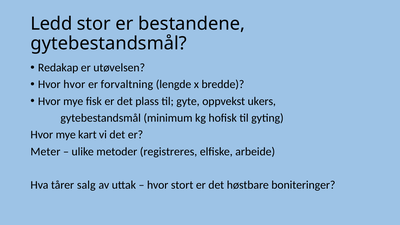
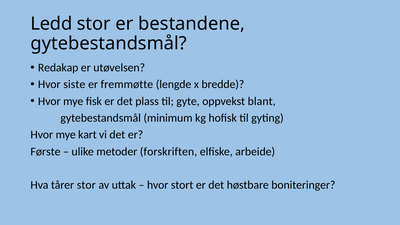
Hvor hvor: hvor -> siste (74, 84)
forvaltning: forvaltning -> fremmøtte (127, 84)
ukers: ukers -> blant (262, 101)
Meter: Meter -> Første (45, 151)
registreres: registreres -> forskriften (169, 151)
tårer salg: salg -> stor (86, 185)
